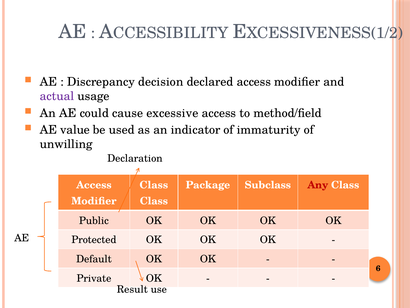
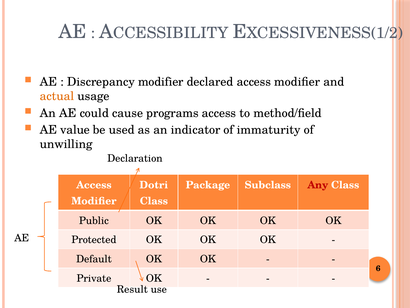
Discrepancy decision: decision -> modifier (161, 82)
actual colour: purple -> orange (57, 96)
excessive: excessive -> programs (172, 113)
Class: Class -> Dotri (154, 185)
